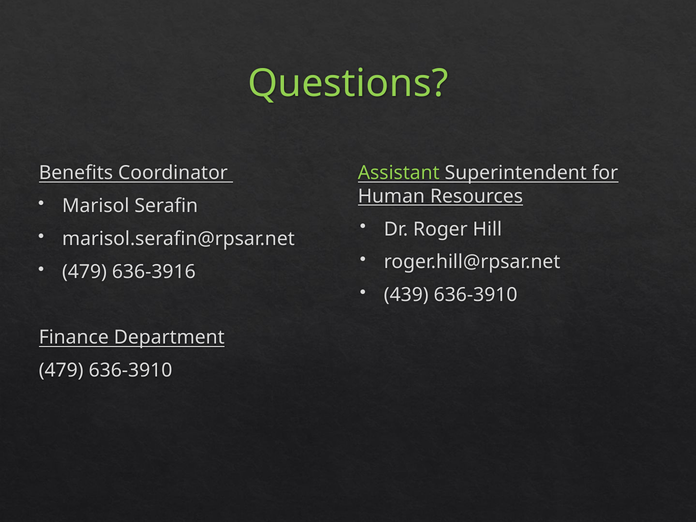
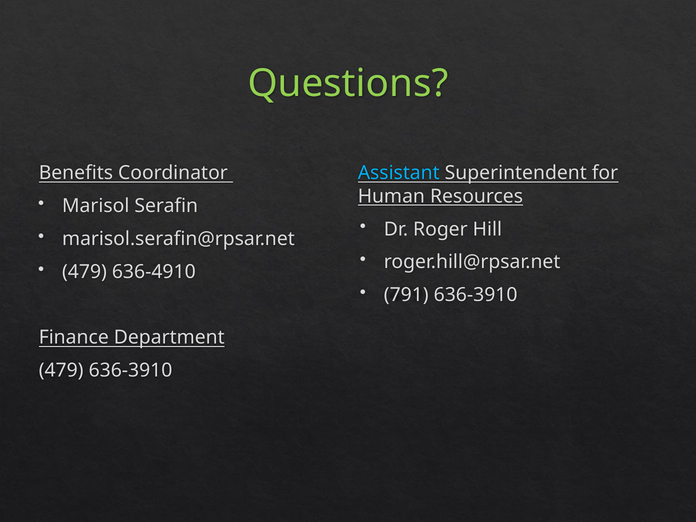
Assistant colour: light green -> light blue (399, 173)
636-3916: 636-3916 -> 636-4910 (154, 272)
439: 439 -> 791 (406, 295)
